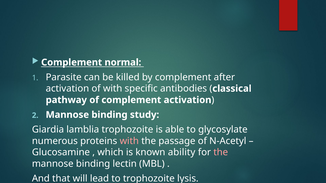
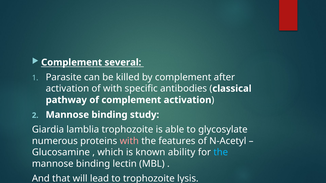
normal: normal -> several (123, 62)
passage: passage -> features (177, 141)
the colour: pink -> light blue (221, 153)
